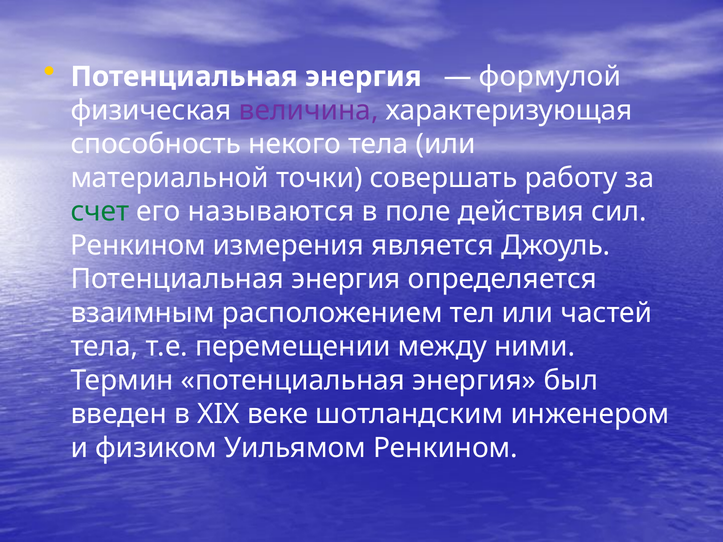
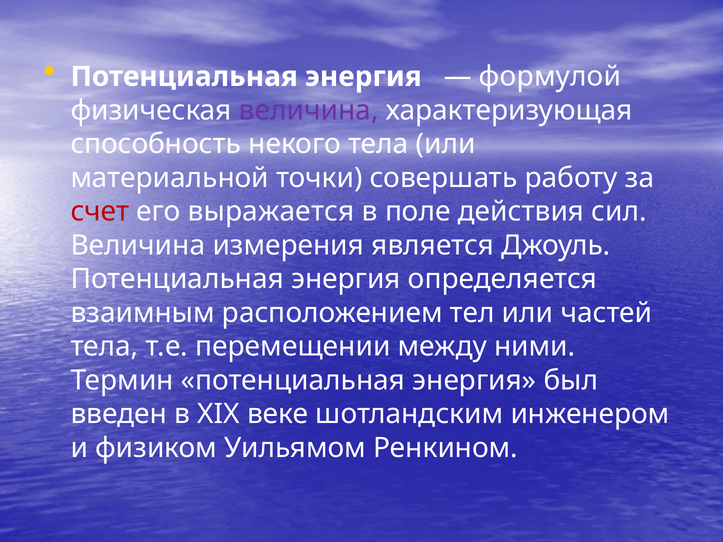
счет colour: green -> red (100, 212)
называются: называются -> выражается (271, 212)
Ренкином: Ренкином -> Величина (138, 245)
